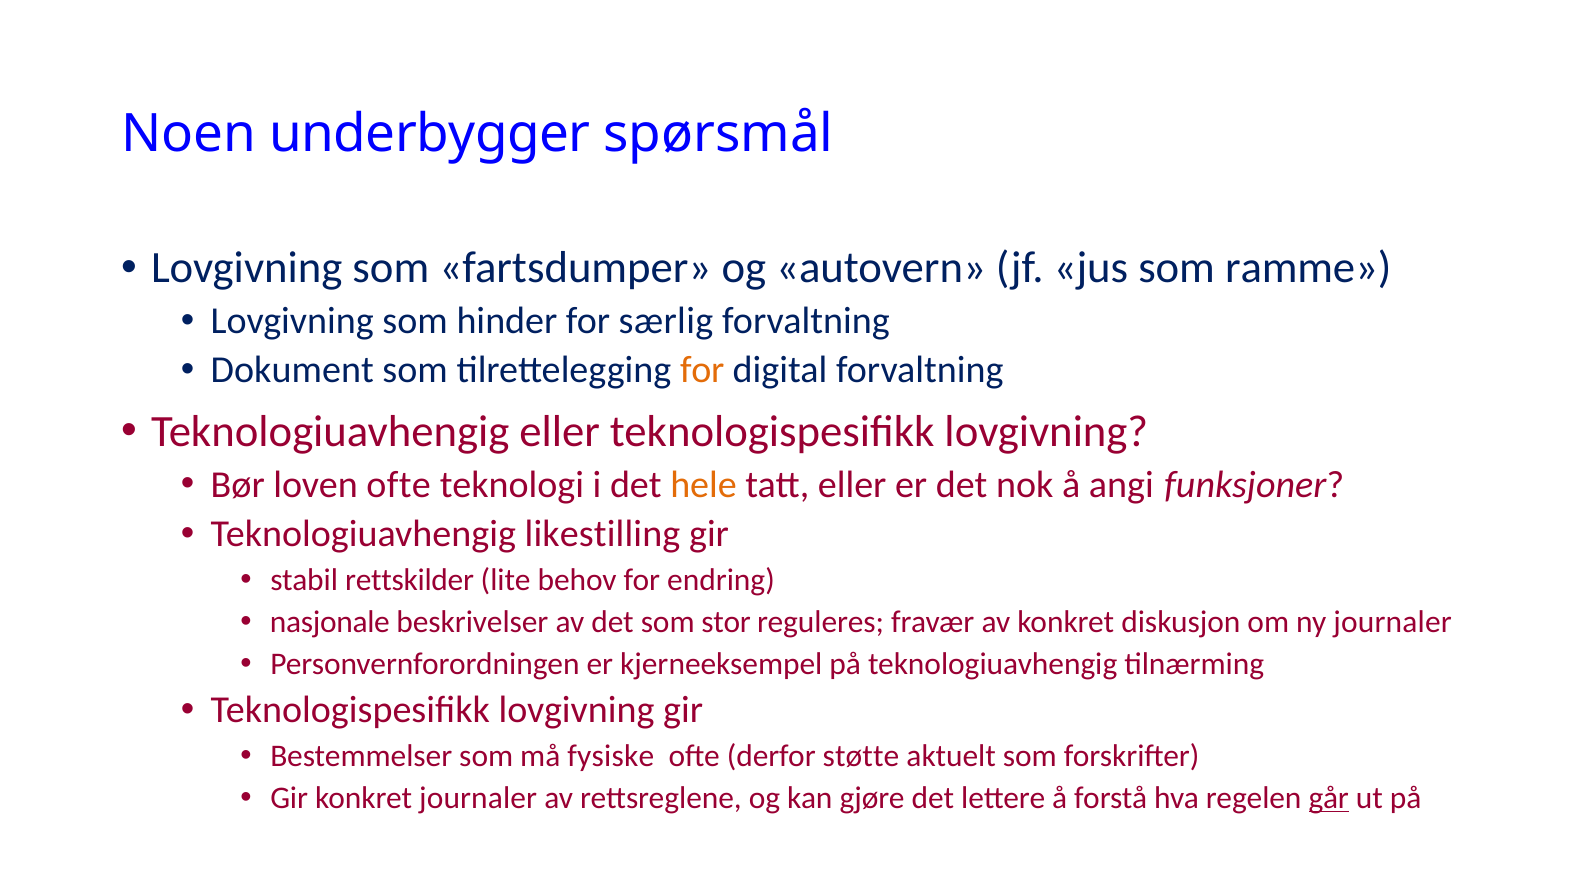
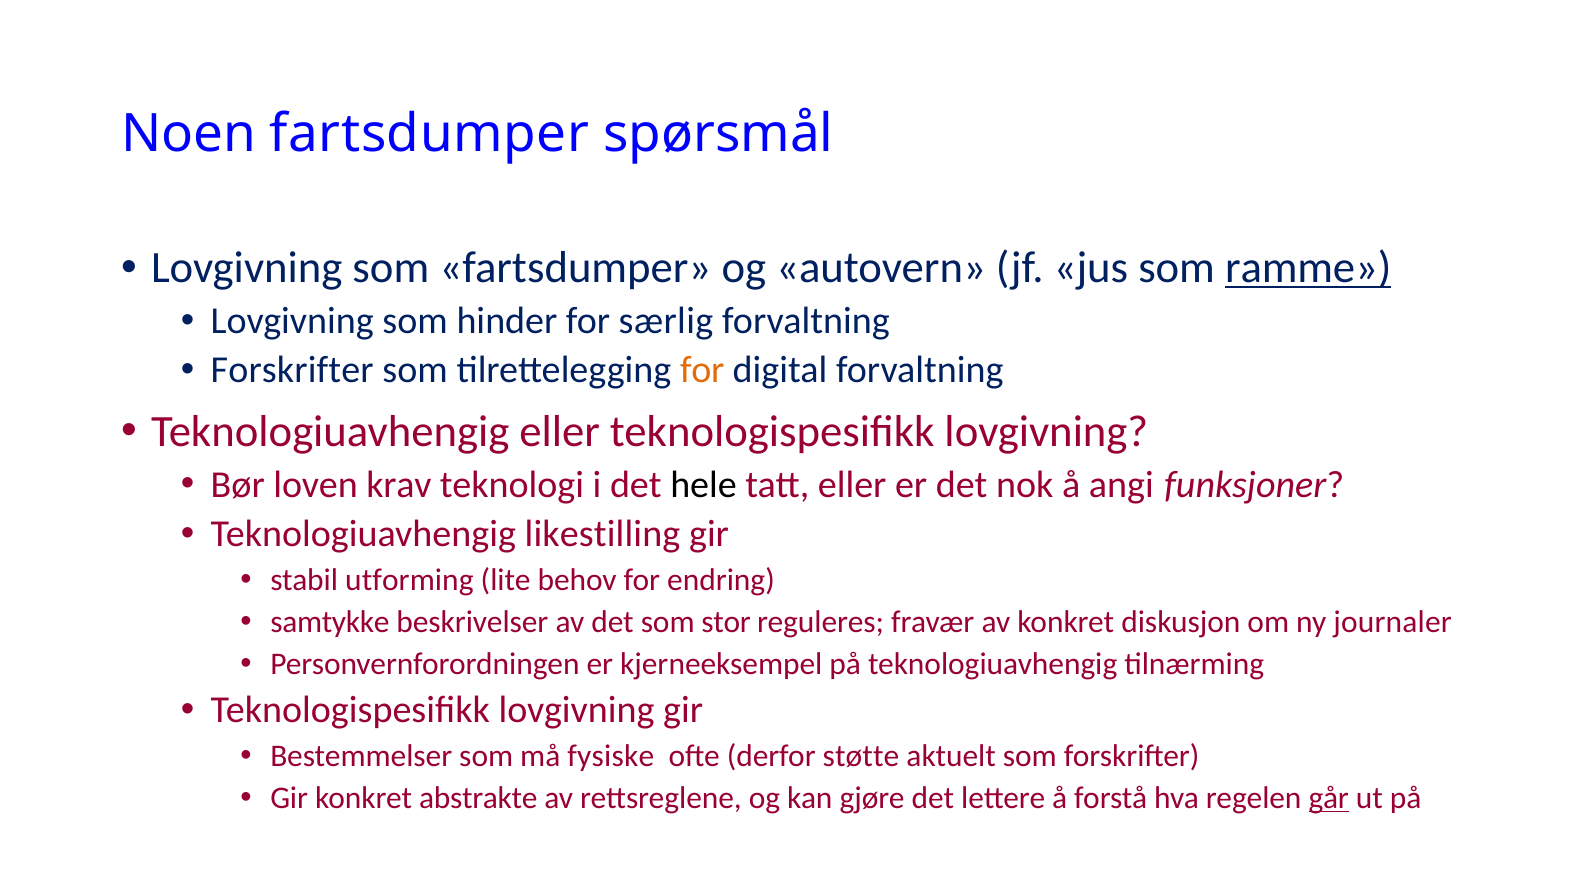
Noen underbygger: underbygger -> fartsdumper (429, 134)
ramme underline: none -> present (1308, 268)
Dokument: Dokument -> Forskrifter (292, 370)
loven ofte: ofte -> krav (399, 485)
hele colour: orange -> black (704, 485)
rettskilder: rettskilder -> utforming (409, 580)
nasjonale: nasjonale -> samtykke (330, 622)
konkret journaler: journaler -> abstrakte (478, 798)
